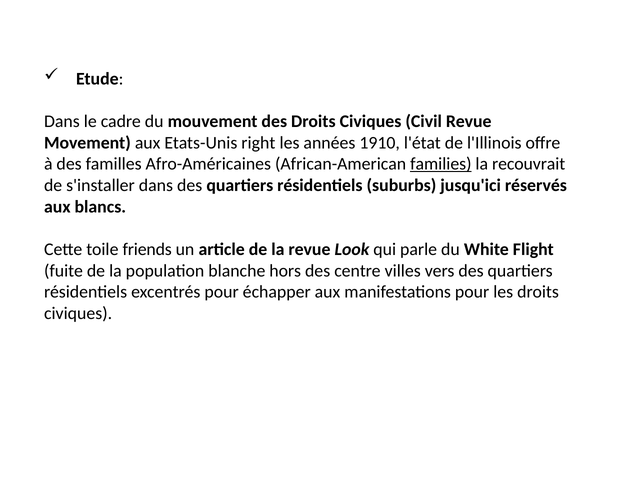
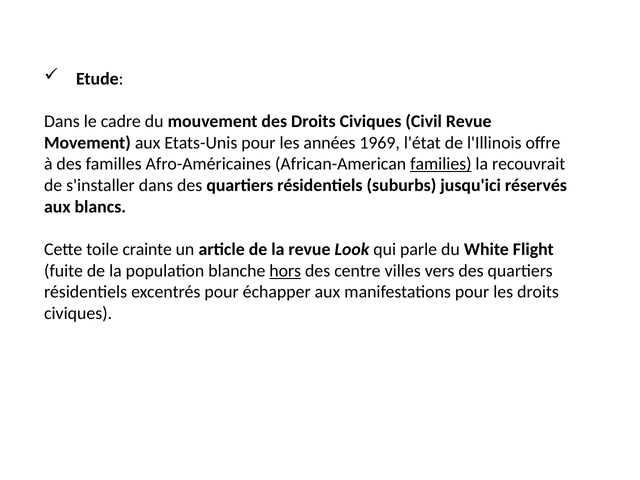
Etats-Unis right: right -> pour (258, 143)
1910: 1910 -> 1969 (380, 143)
friends: friends -> crainte (147, 249)
hors underline: none -> present (285, 271)
